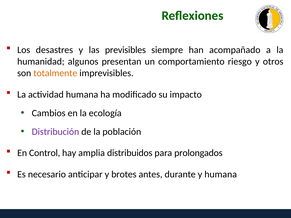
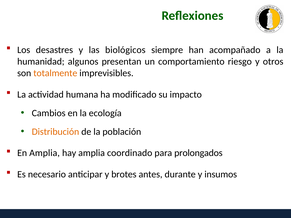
previsibles: previsibles -> biológicos (125, 50)
Distribución colour: purple -> orange (55, 132)
En Control: Control -> Amplia (45, 153)
distribuidos: distribuidos -> coordinado (130, 153)
y humana: humana -> insumos (221, 175)
